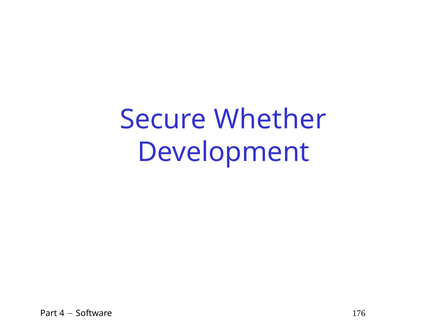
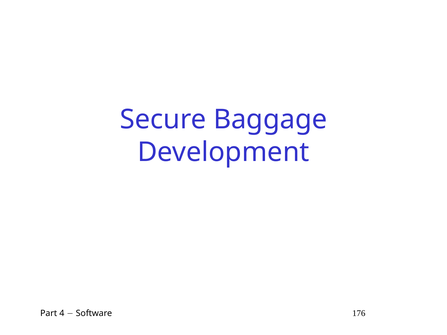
Whether: Whether -> Baggage (270, 120)
